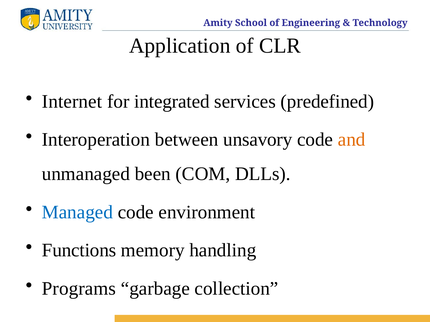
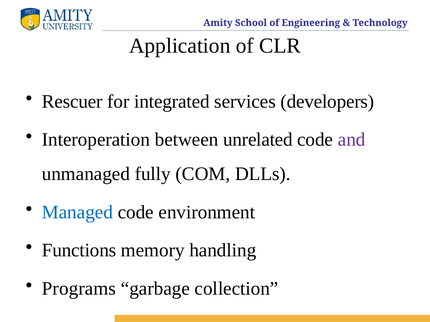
Internet: Internet -> Rescuer (72, 102)
predefined: predefined -> developers (327, 102)
unsavory: unsavory -> unrelated (258, 140)
and colour: orange -> purple (352, 140)
been: been -> fully (153, 174)
